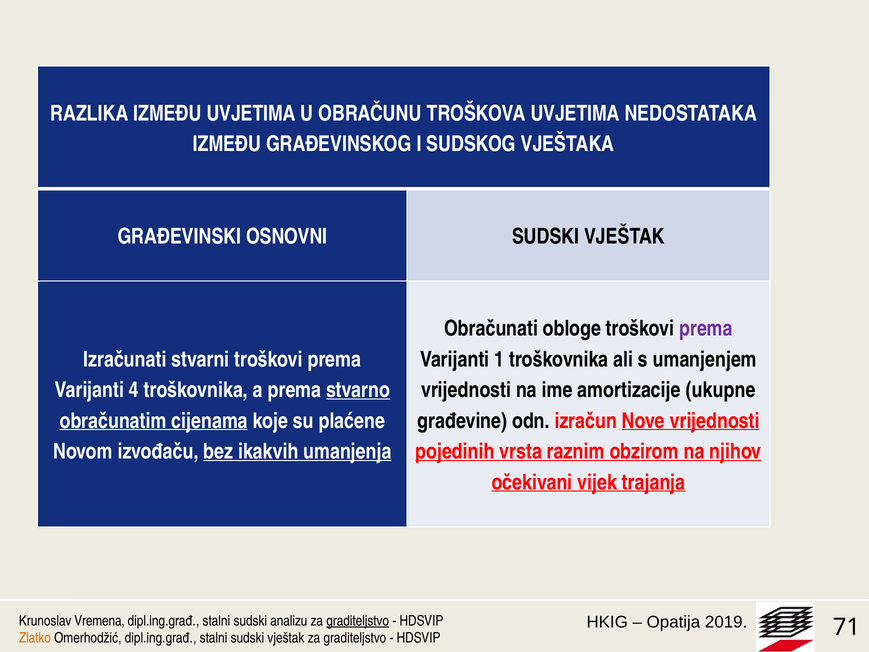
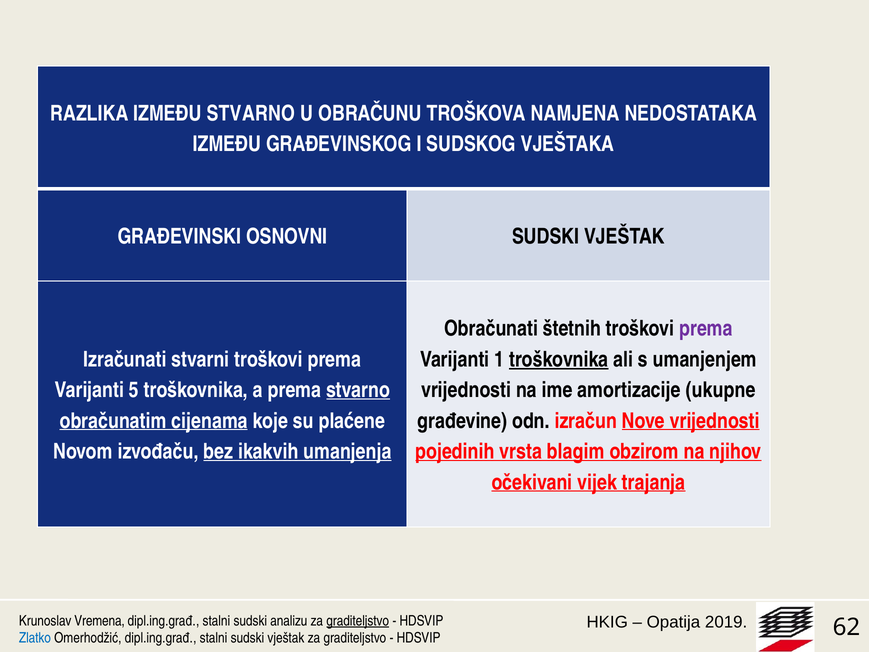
IZMEĐU UVJETIMA: UVJETIMA -> STVARNO (251, 113)
TROŠKOVA UVJETIMA: UVJETIMA -> NAMJENA (575, 113)
obloge: obloge -> štetnih (572, 329)
troškovnika underline: none -> present (559, 359)
4: 4 -> 5 (134, 390)
raznim: raznim -> blagim (576, 451)
71: 71 -> 62 (846, 627)
Zlatko colour: orange -> blue (35, 638)
